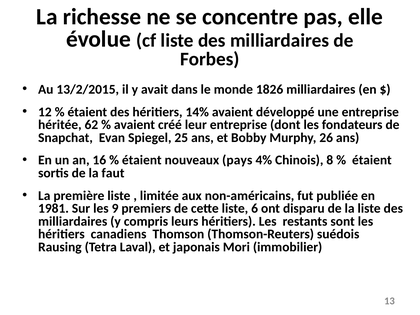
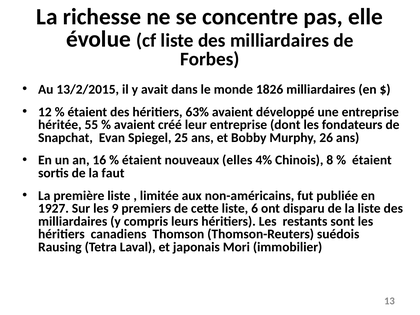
14%: 14% -> 63% (197, 112)
62: 62 -> 55 (91, 125)
pays: pays -> elles (237, 160)
1981: 1981 -> 1927 (54, 208)
